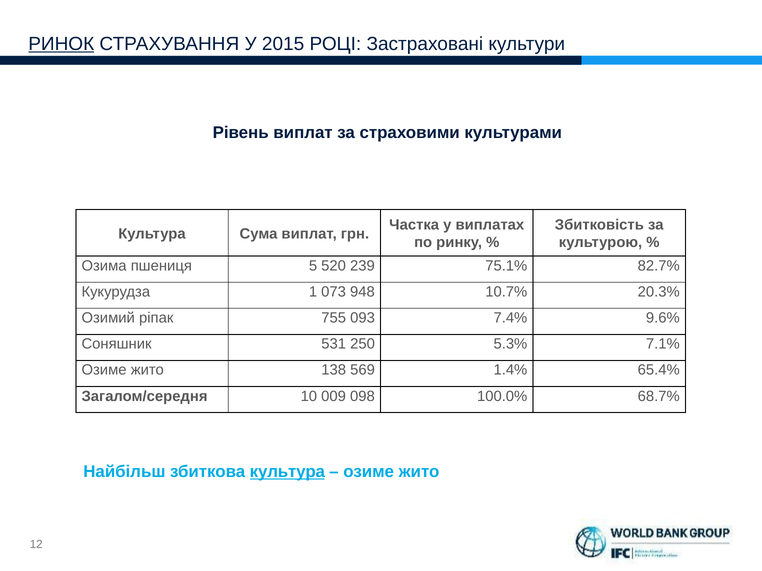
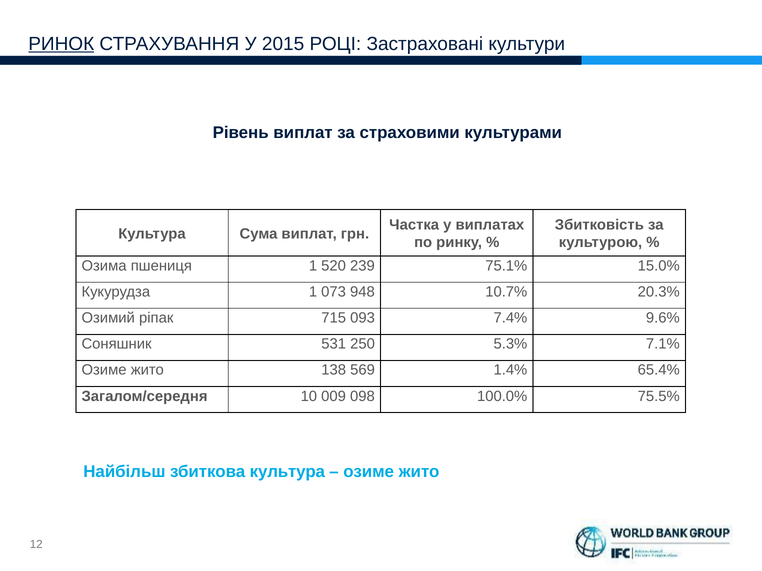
пшениця 5: 5 -> 1 (313, 266)
82.7%: 82.7% -> 15.0% (659, 266)
755: 755 -> 715 (334, 318)
68.7%: 68.7% -> 75.5% (659, 396)
культура underline: present -> none (287, 472)
